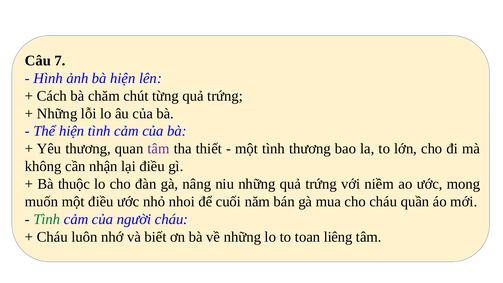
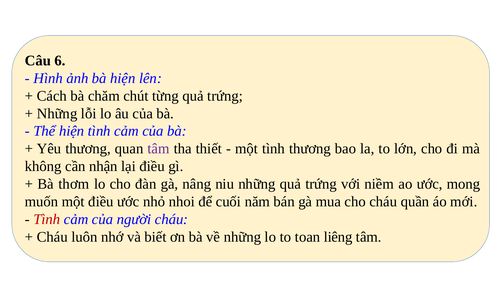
7: 7 -> 6 (60, 61)
thuộc: thuộc -> thơm (74, 184)
Tình colour: green -> red (47, 219)
